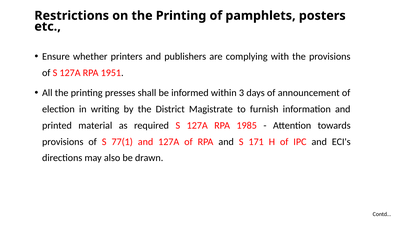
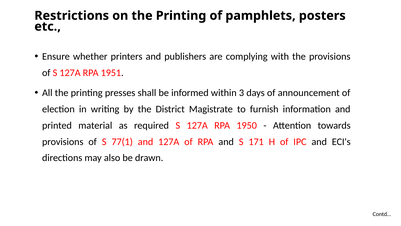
1985: 1985 -> 1950 (247, 125)
